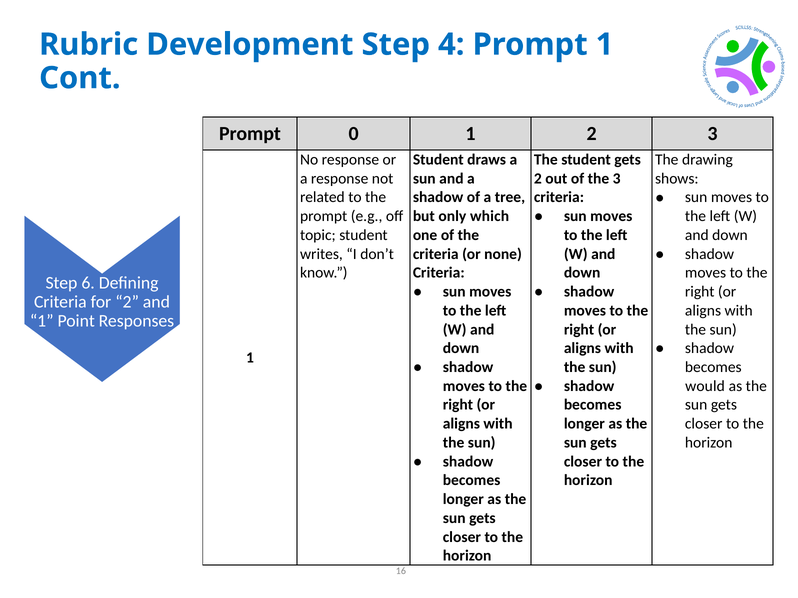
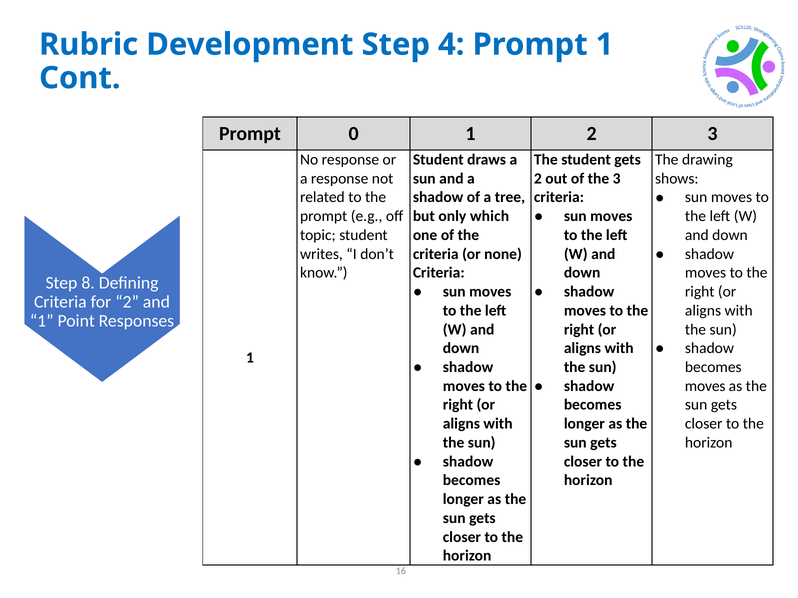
6: 6 -> 8 (88, 283)
would: would -> moves (705, 386)
